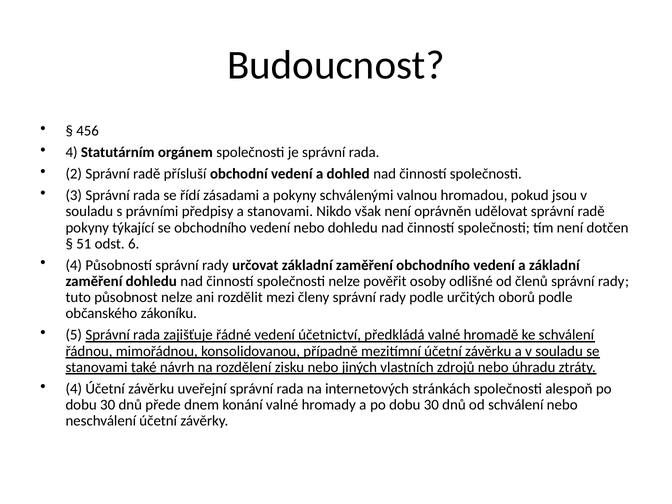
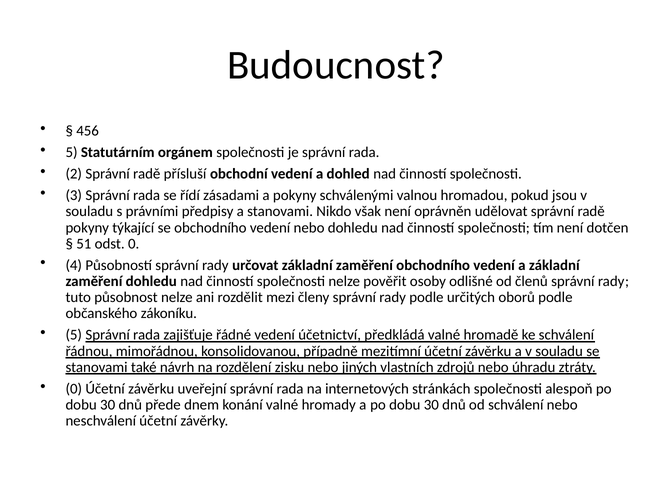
4: 4 -> 5 (72, 152)
odst 6: 6 -> 0 (134, 244)
4: 4 -> 0 (74, 389)
